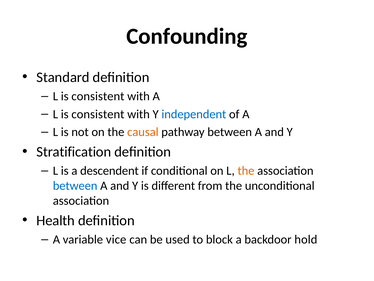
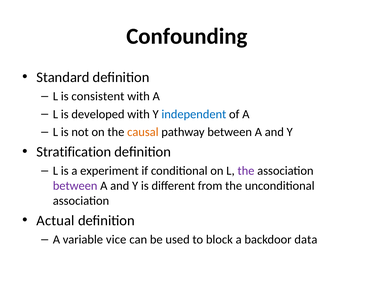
consistent: consistent -> developed (98, 114)
descendent: descendent -> experiment (109, 170)
the colour: orange -> purple (246, 170)
between colour: blue -> purple (75, 185)
Health: Health -> Actual (56, 220)
hold: hold -> data (306, 239)
